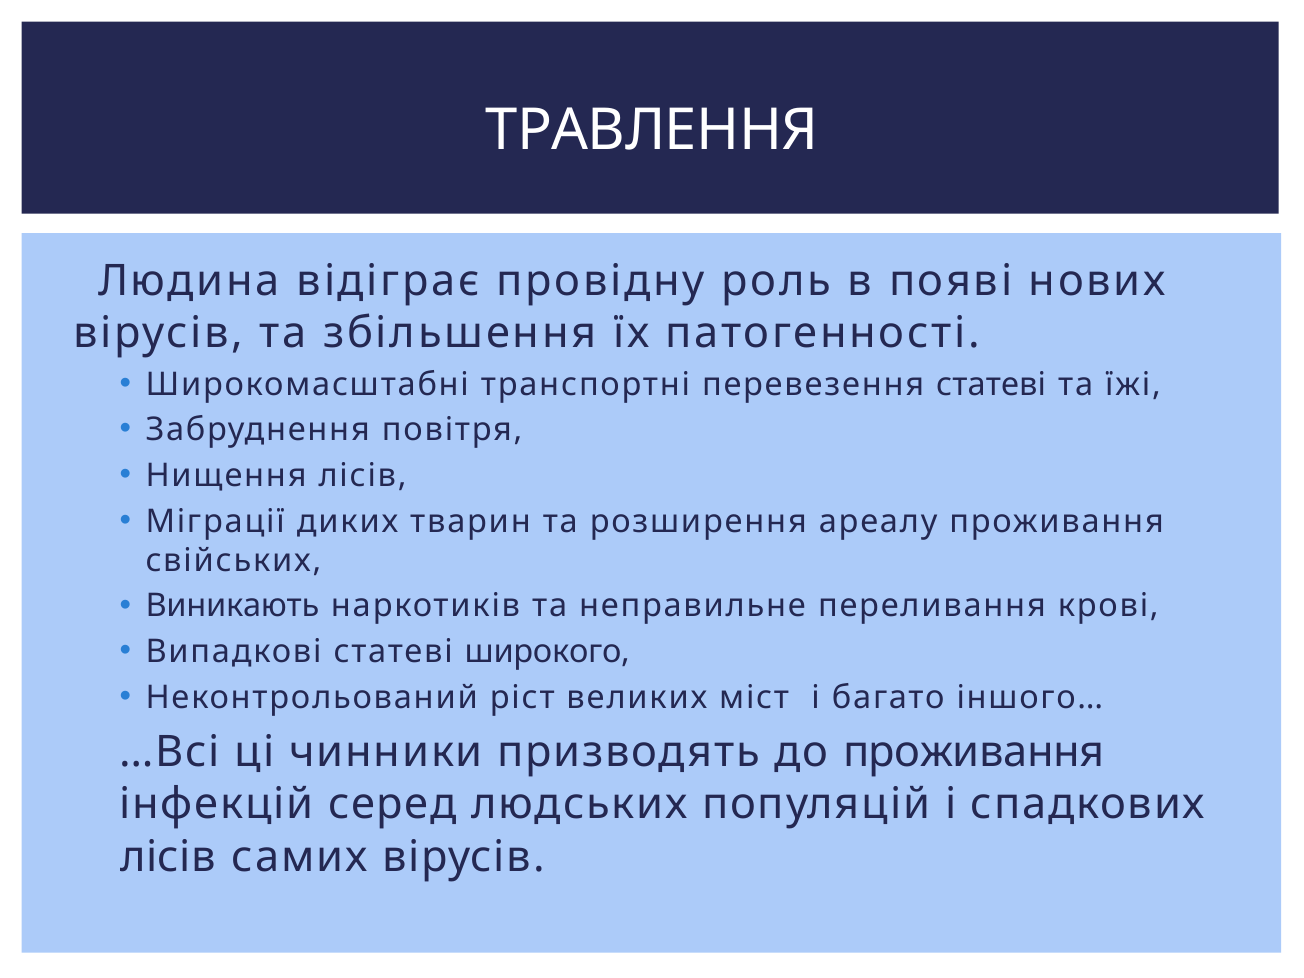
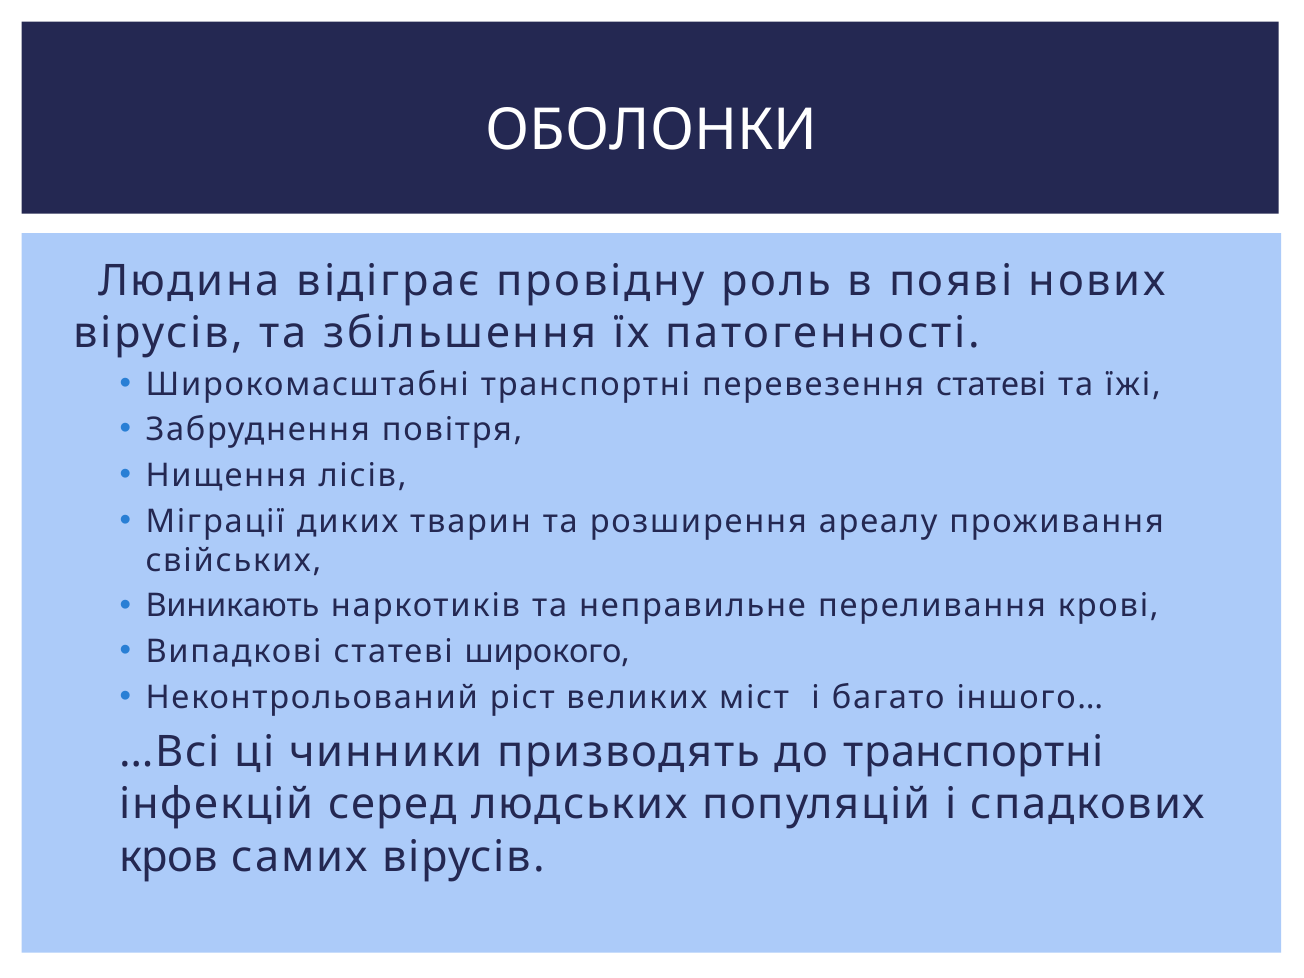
ТРАВЛЕННЯ: ТРАВЛЕННЯ -> ОБОЛОНКИ (652, 130)
до проживання: проживання -> транспортні (974, 752)
лісів: лісів -> кров (169, 857)
